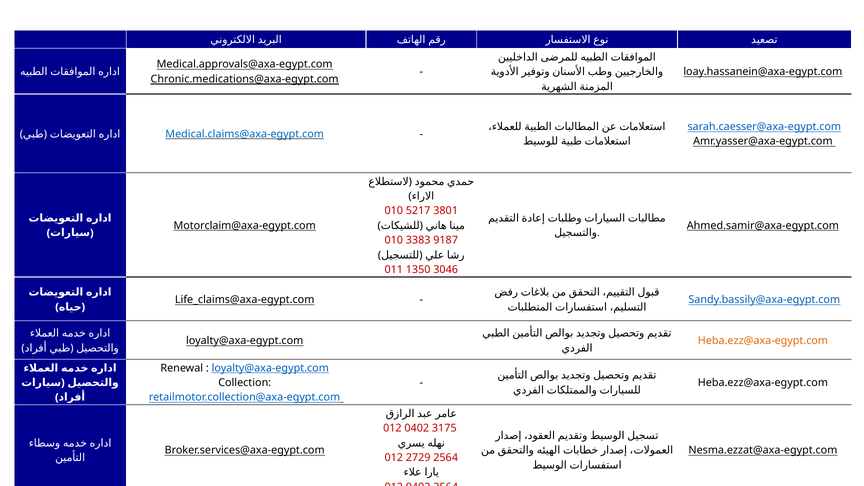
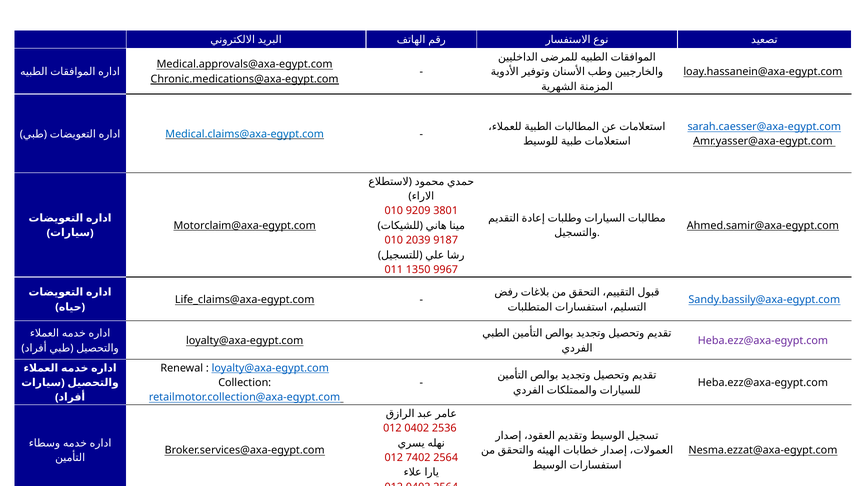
5217: 5217 -> 9209 (418, 211)
3383: 3383 -> 2039 (418, 240)
3046: 3046 -> 9967 (446, 270)
Heba.ezz@axa-egypt.com colour: orange -> purple (763, 341)
3175: 3175 -> 2536 (444, 428)
2729: 2729 -> 7402 (418, 458)
